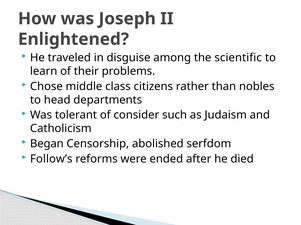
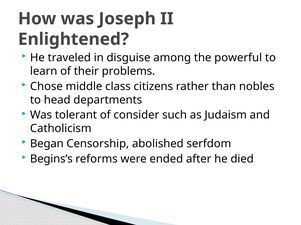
scientific: scientific -> powerful (238, 58)
Follow’s: Follow’s -> Begins’s (51, 159)
